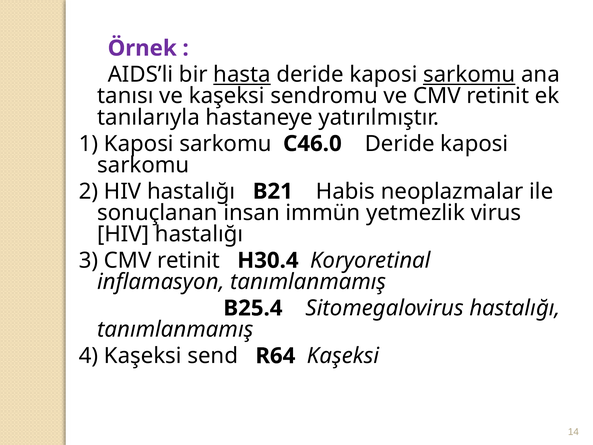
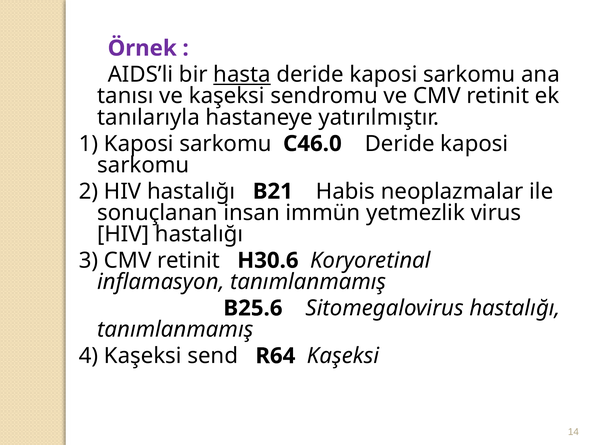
sarkomu underline: present -> none (469, 75)
H30.4: H30.4 -> H30.6 (268, 260)
B25.4: B25.4 -> B25.6 (253, 308)
